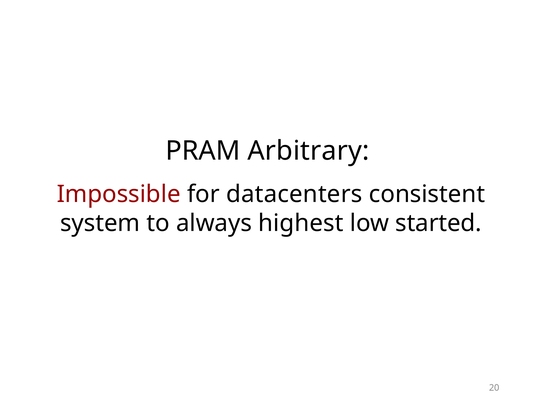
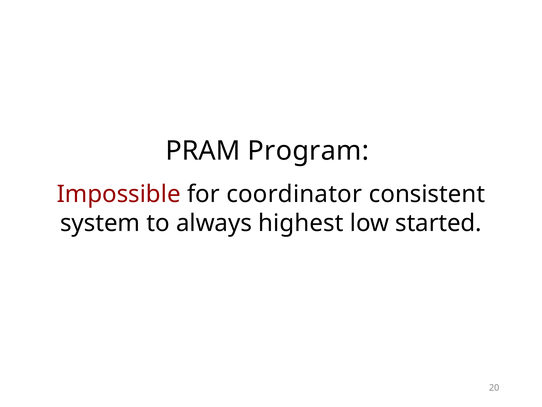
Arbitrary: Arbitrary -> Program (308, 151)
datacenters: datacenters -> coordinator (294, 194)
